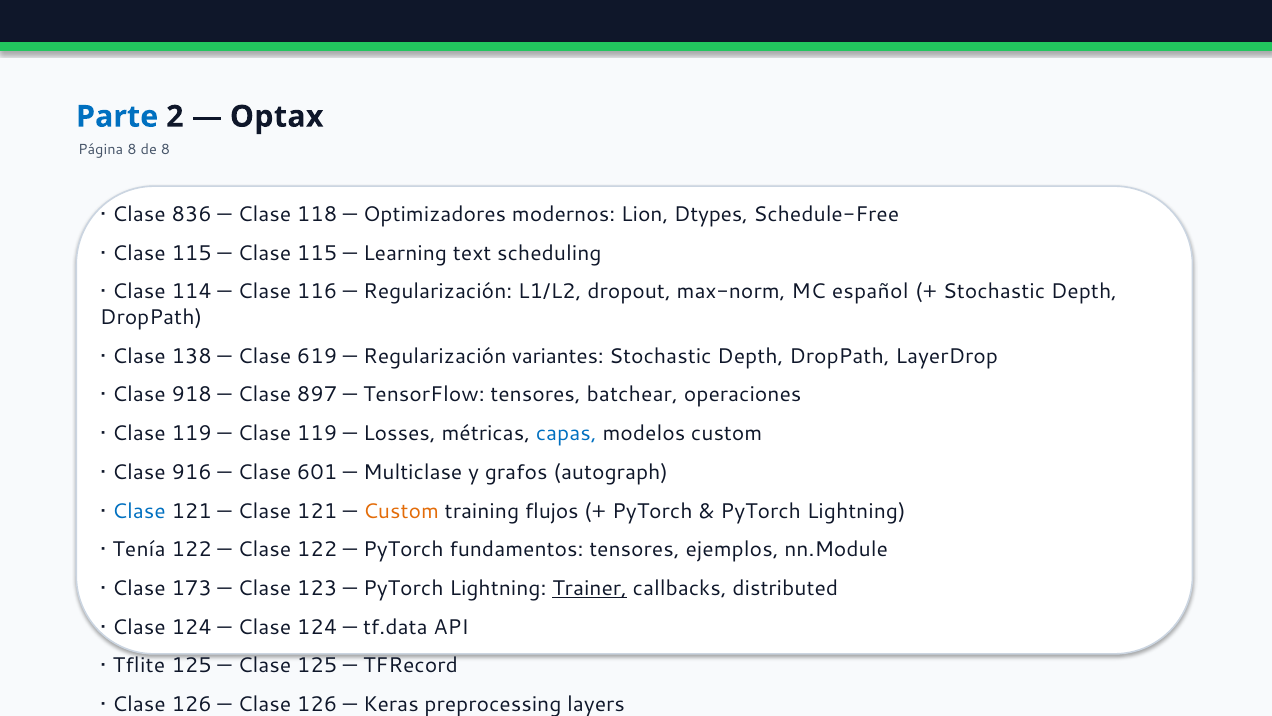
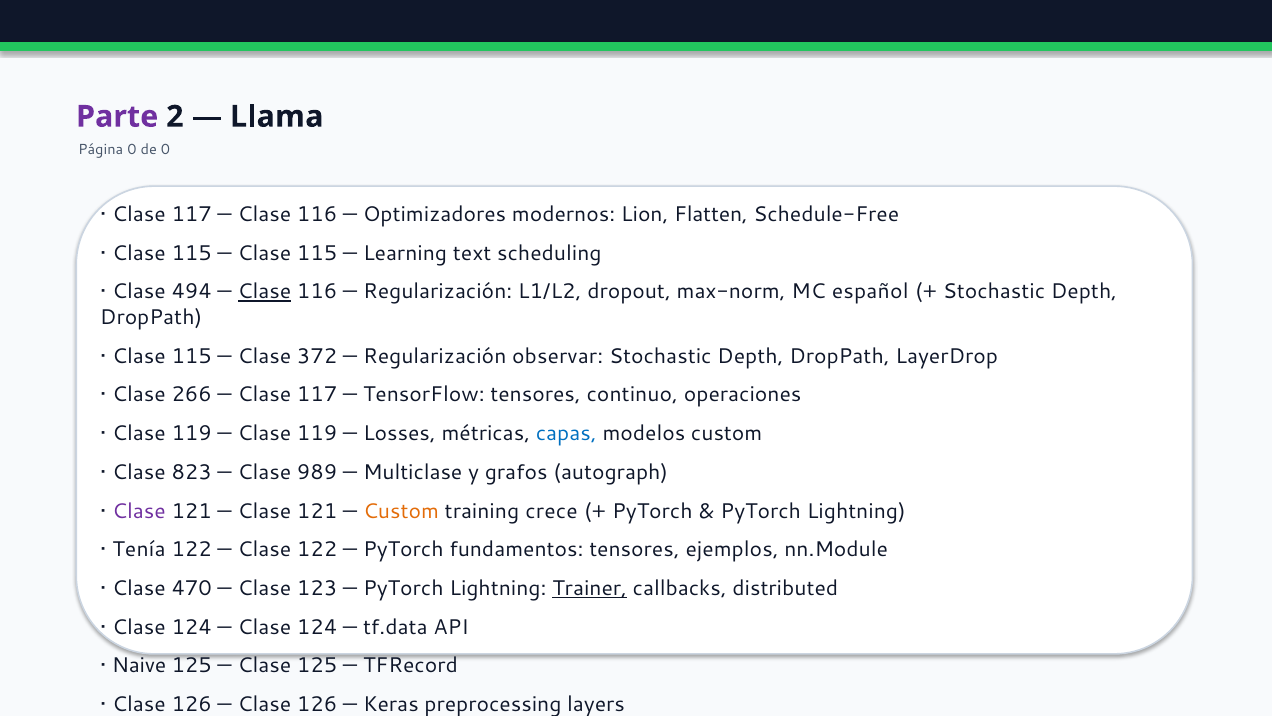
Parte colour: blue -> purple (117, 117)
Optax: Optax -> Llama (277, 117)
Página 8: 8 -> 0 (132, 150)
de 8: 8 -> 0 (166, 150)
836: 836 -> 117 (192, 214)
118: 118 -> 116 (317, 214)
Dtypes: Dtypes -> Flatten (711, 214)
114: 114 -> 494 (192, 292)
Clase underline: none -> present (264, 292)
138: 138 -> 115 (192, 356)
619: 619 -> 372 (317, 356)
variantes: variantes -> observar (558, 356)
918: 918 -> 266 (192, 395)
897: 897 -> 117 (317, 395)
batchear: batchear -> continuo (632, 395)
916: 916 -> 823 (192, 472)
601: 601 -> 989 (317, 472)
Clase colour: blue -> purple (139, 511)
flujos: flujos -> crece (552, 511)
173: 173 -> 470 (192, 588)
Tflite: Tflite -> Naive (139, 665)
